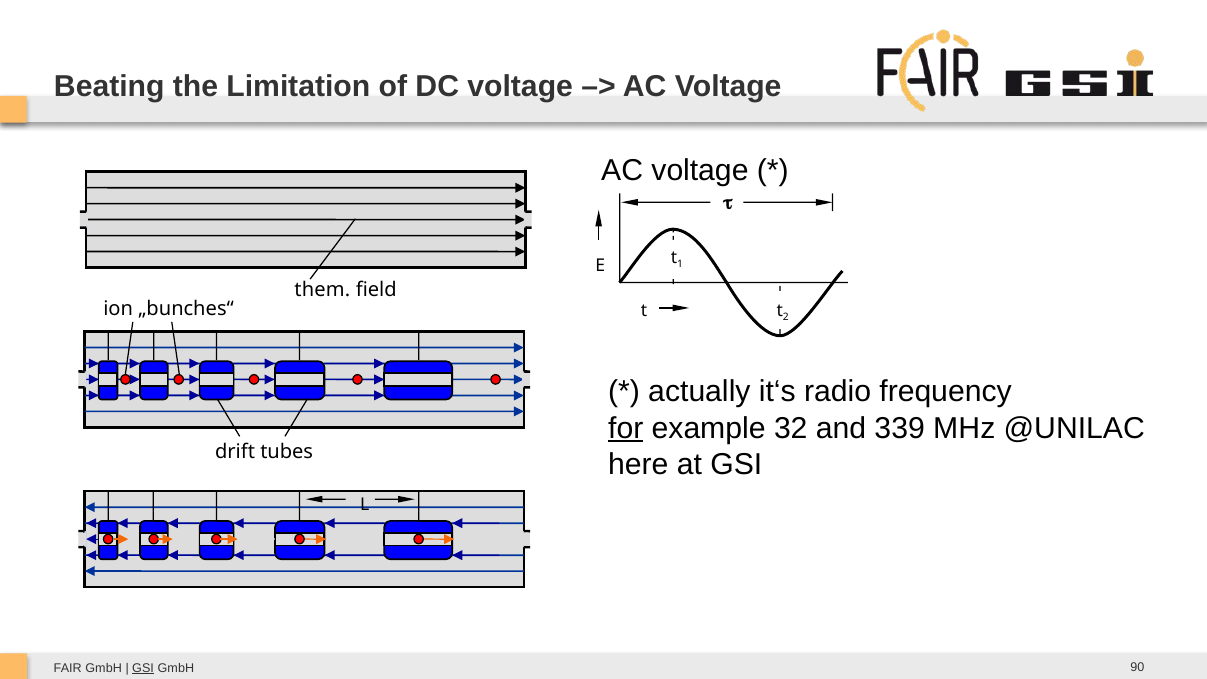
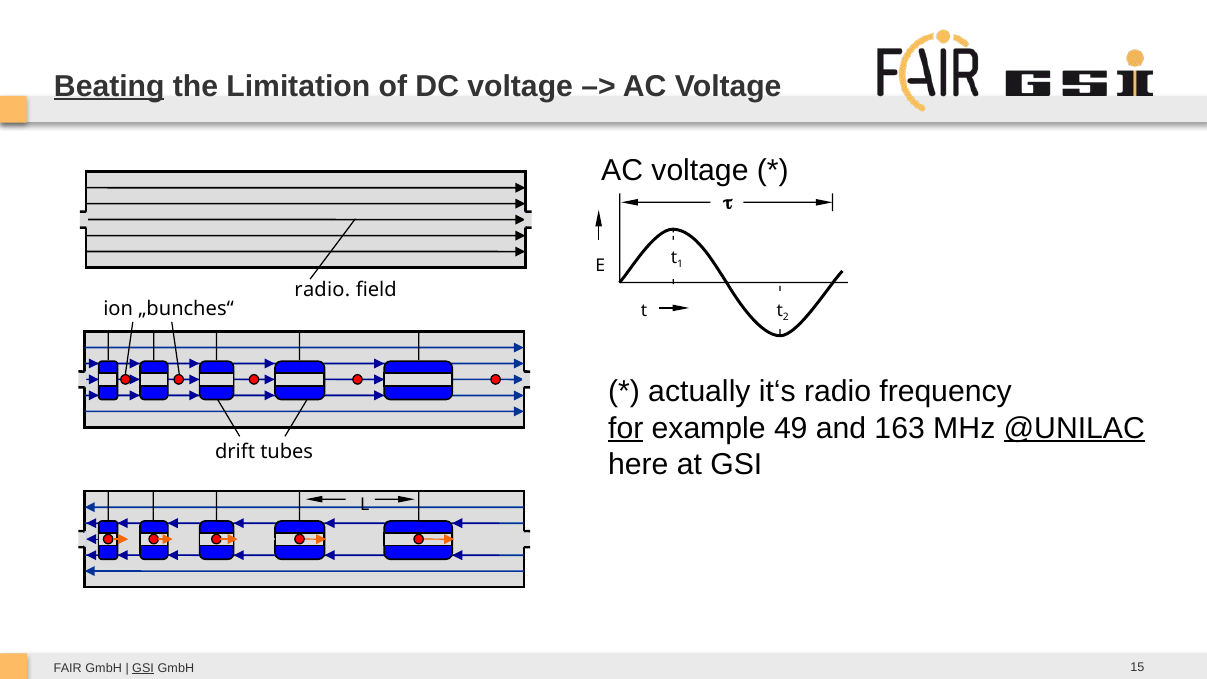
Beating underline: none -> present (109, 86)
them: them -> radio (322, 290)
32: 32 -> 49 (791, 428)
339: 339 -> 163 (900, 428)
@UNILAC underline: none -> present (1074, 428)
90: 90 -> 15 (1137, 668)
